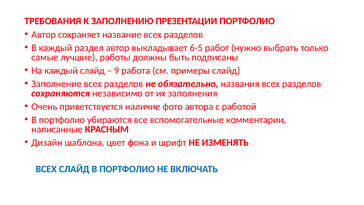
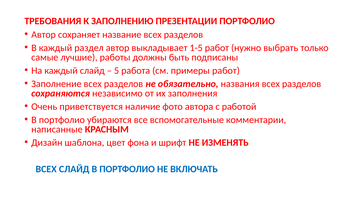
6-5: 6-5 -> 1-5 (196, 48)
9: 9 -> 5 (117, 70)
примеры слайд: слайд -> работ (226, 70)
